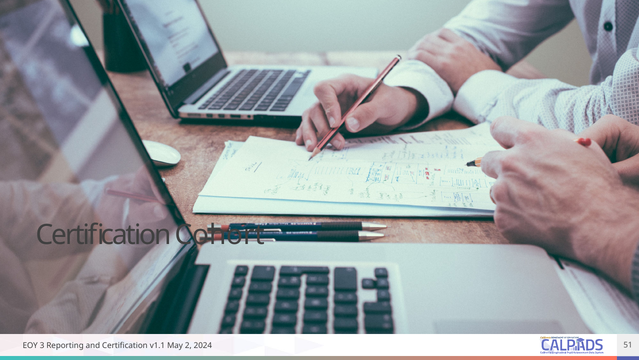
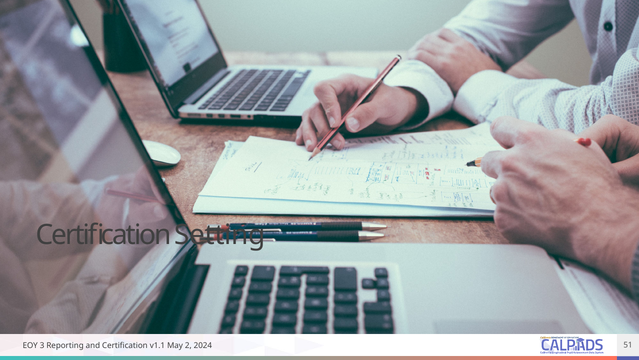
Cohort: Cohort -> Setting (220, 234)
